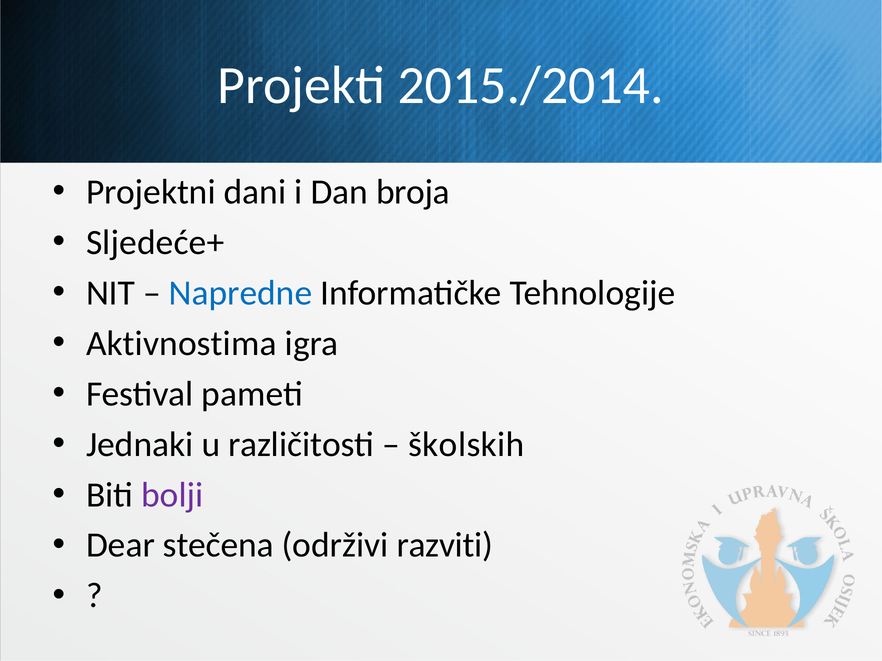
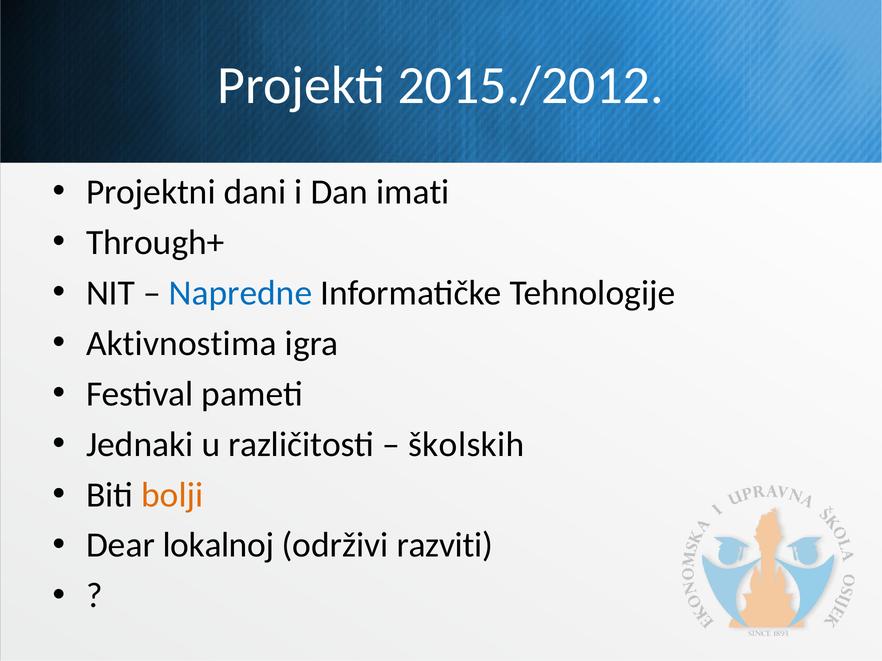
2015./2014: 2015./2014 -> 2015./2012 (531, 85)
broja: broja -> imati (413, 192)
Sljedeće+: Sljedeće+ -> Through+ (155, 243)
bolji colour: purple -> orange (172, 495)
stečena: stečena -> lokalnoj (218, 546)
